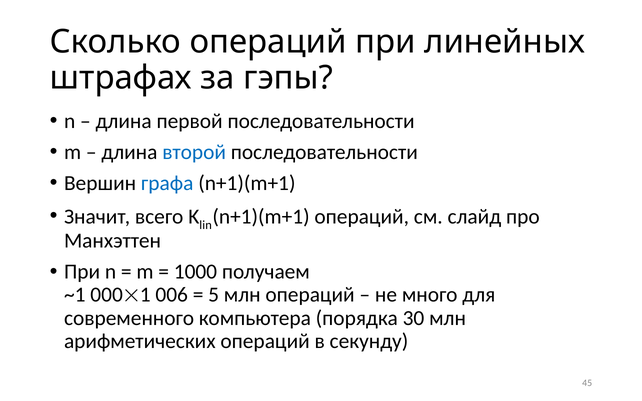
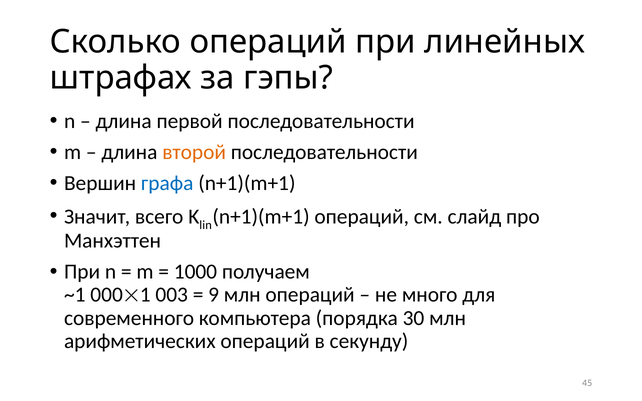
второй colour: blue -> orange (194, 152)
006: 006 -> 003 (172, 295)
5: 5 -> 9 (214, 295)
